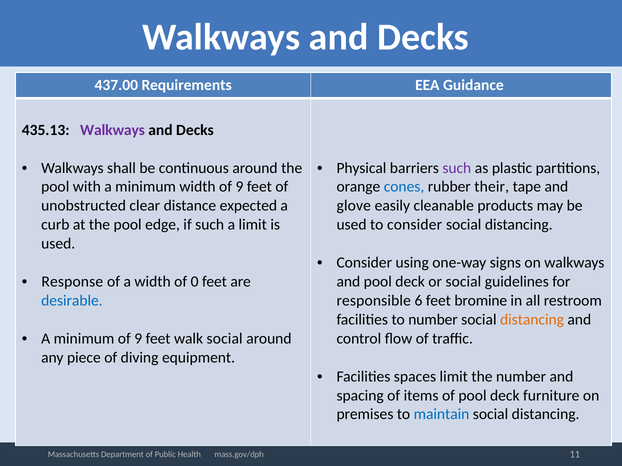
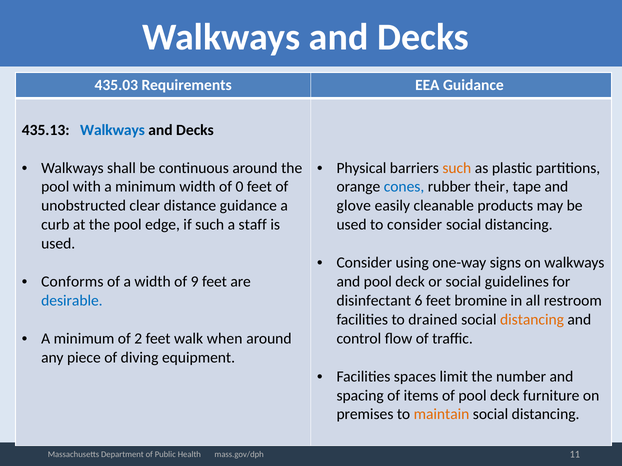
437.00: 437.00 -> 435.03 (116, 85)
Walkways colour: purple -> blue (112, 130)
such colour: purple -> orange (457, 168)
width of 9: 9 -> 0 (239, 187)
distance expected: expected -> guidance (248, 206)
a limit: limit -> staff (253, 225)
Response: Response -> Conforms (72, 282)
0: 0 -> 9 (195, 282)
responsible: responsible -> disinfectant (374, 301)
to number: number -> drained (433, 320)
minimum of 9: 9 -> 2 (138, 339)
walk social: social -> when (225, 339)
maintain colour: blue -> orange (442, 415)
